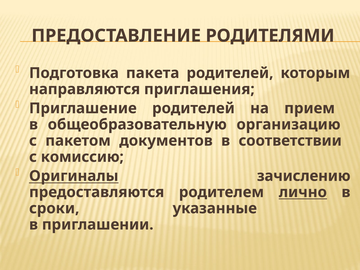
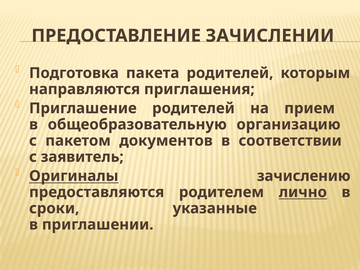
РОДИТЕЛЯМИ: РОДИТЕЛЯМИ -> ЗАЧИСЛЕНИИ (270, 36)
комиссию: комиссию -> заявитель (82, 157)
